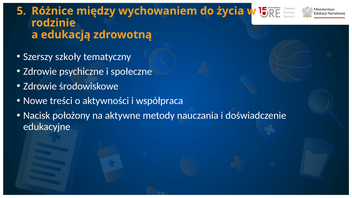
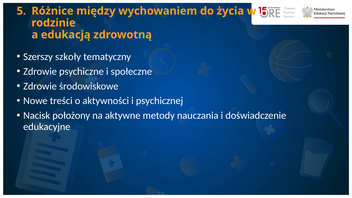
współpraca: współpraca -> psychicznej (160, 101)
